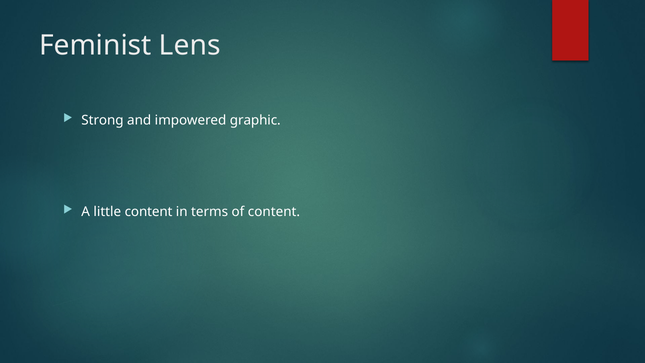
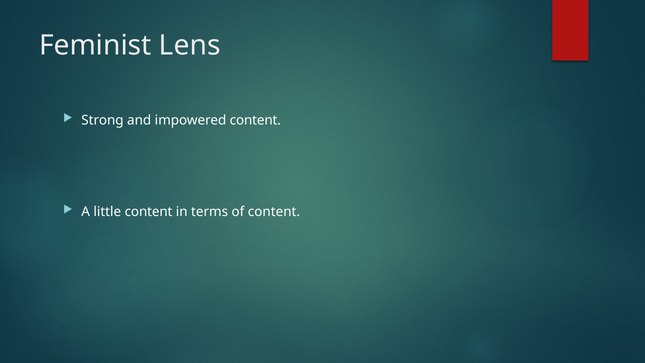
impowered graphic: graphic -> content (255, 120)
